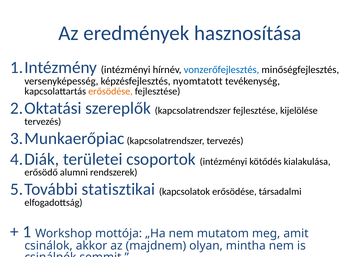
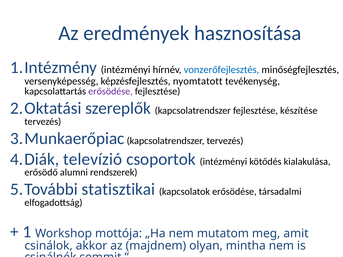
erősödése colour: orange -> purple (110, 91)
kijelölése: kijelölése -> készítése (299, 111)
területei: területei -> televízió (93, 159)
